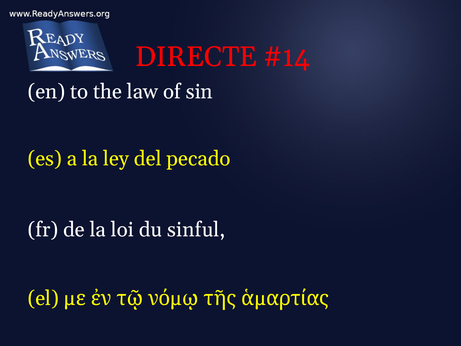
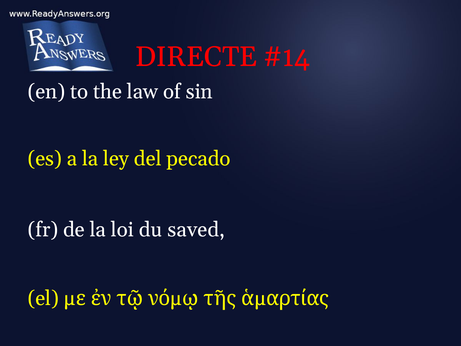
sinful: sinful -> saved (196, 230)
